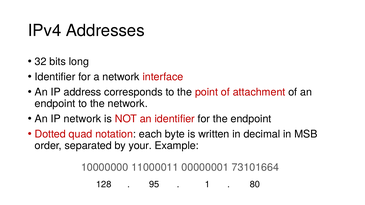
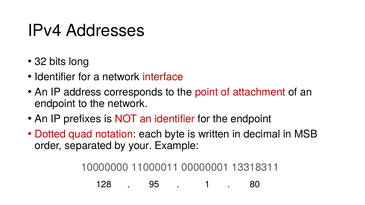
IP network: network -> prefixes (82, 119)
73101664: 73101664 -> 13318311 (255, 168)
